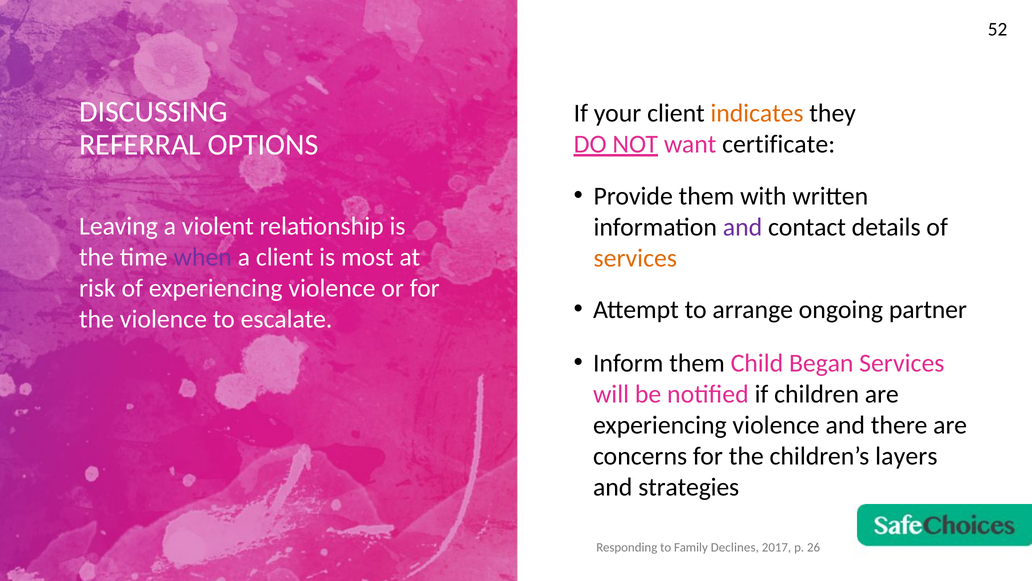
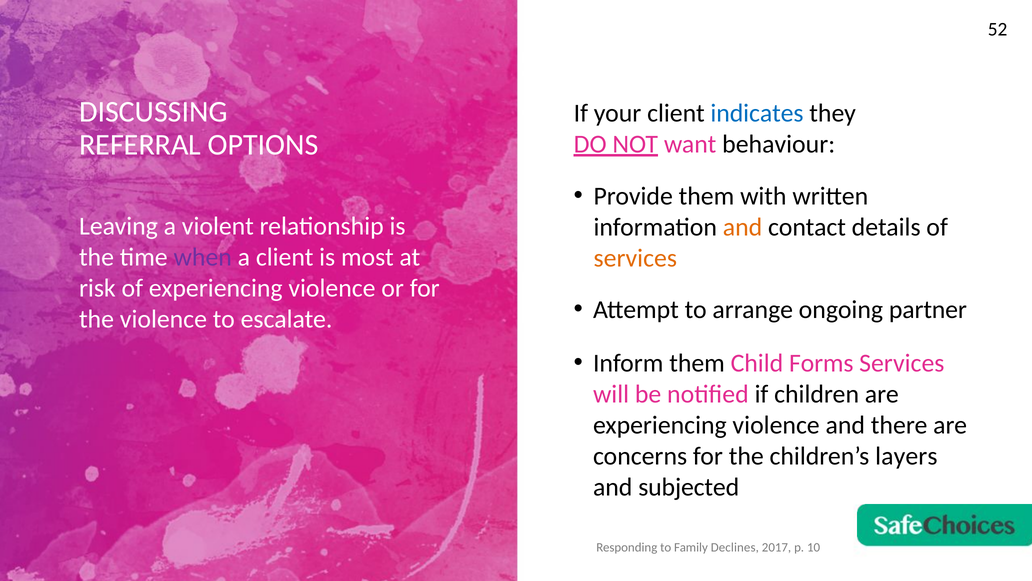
indicates colour: orange -> blue (757, 113)
certificate: certificate -> behaviour (779, 144)
and colour: purple -> orange (743, 227)
Began: Began -> Forms (821, 363)
strategies: strategies -> subjected (689, 487)
26: 26 -> 10 (814, 547)
